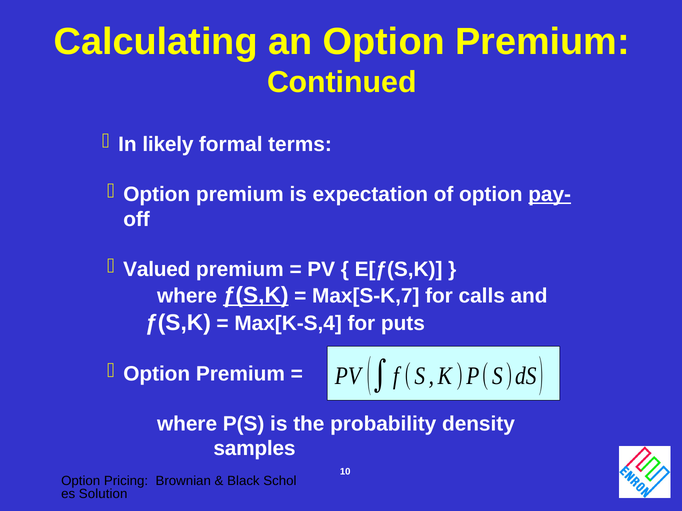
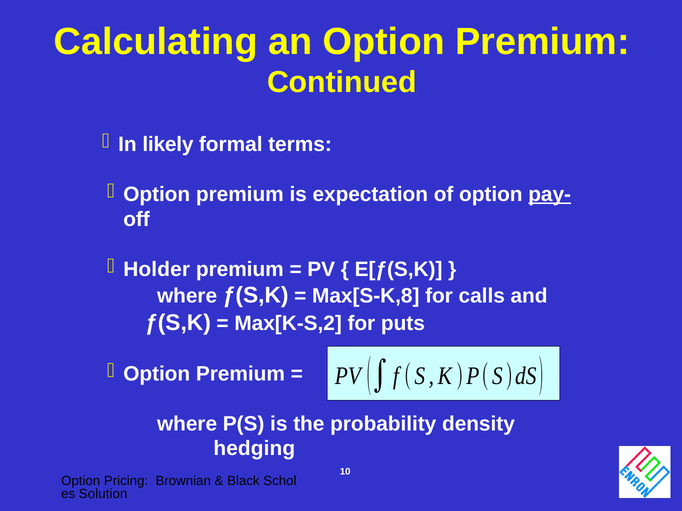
Valued: Valued -> Holder (157, 269)
ƒ(S,K underline: present -> none (256, 296)
Max[S-K,7: Max[S-K,7 -> Max[S-K,8 (366, 296)
Max[K-S,4: Max[K-S,4 -> Max[K-S,2 (288, 324)
samples: samples -> hedging (254, 449)
